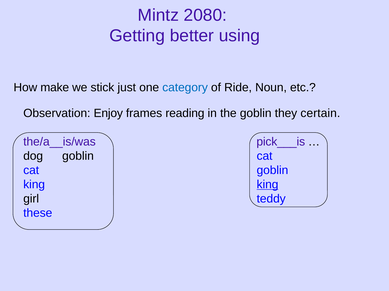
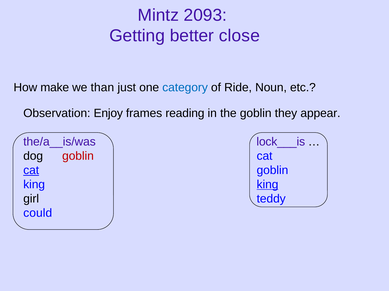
2080: 2080 -> 2093 (205, 15)
using: using -> close (239, 36)
stick: stick -> than (102, 88)
certain: certain -> appear (320, 114)
pick___is: pick___is -> lock___is (281, 142)
goblin colour: black -> red (78, 156)
cat underline: none -> present (31, 171)
these: these -> could (38, 213)
